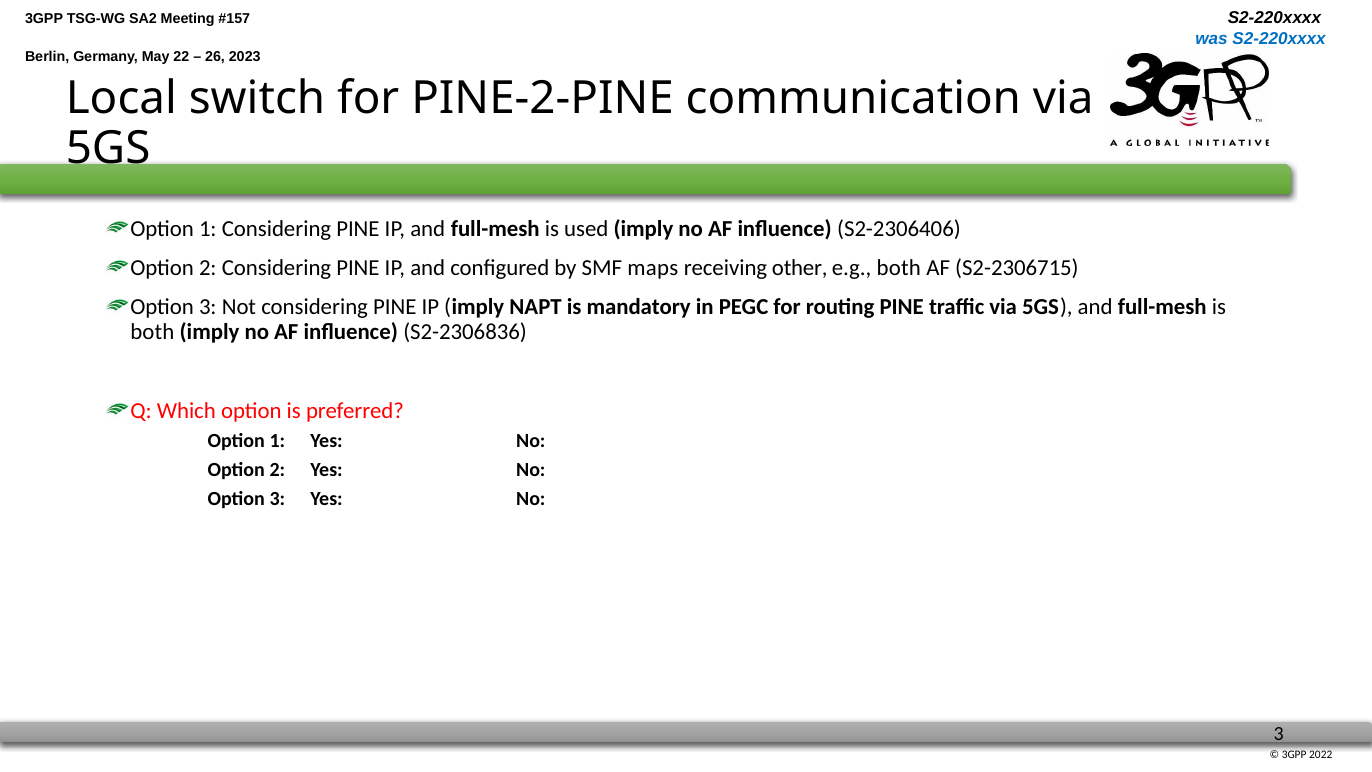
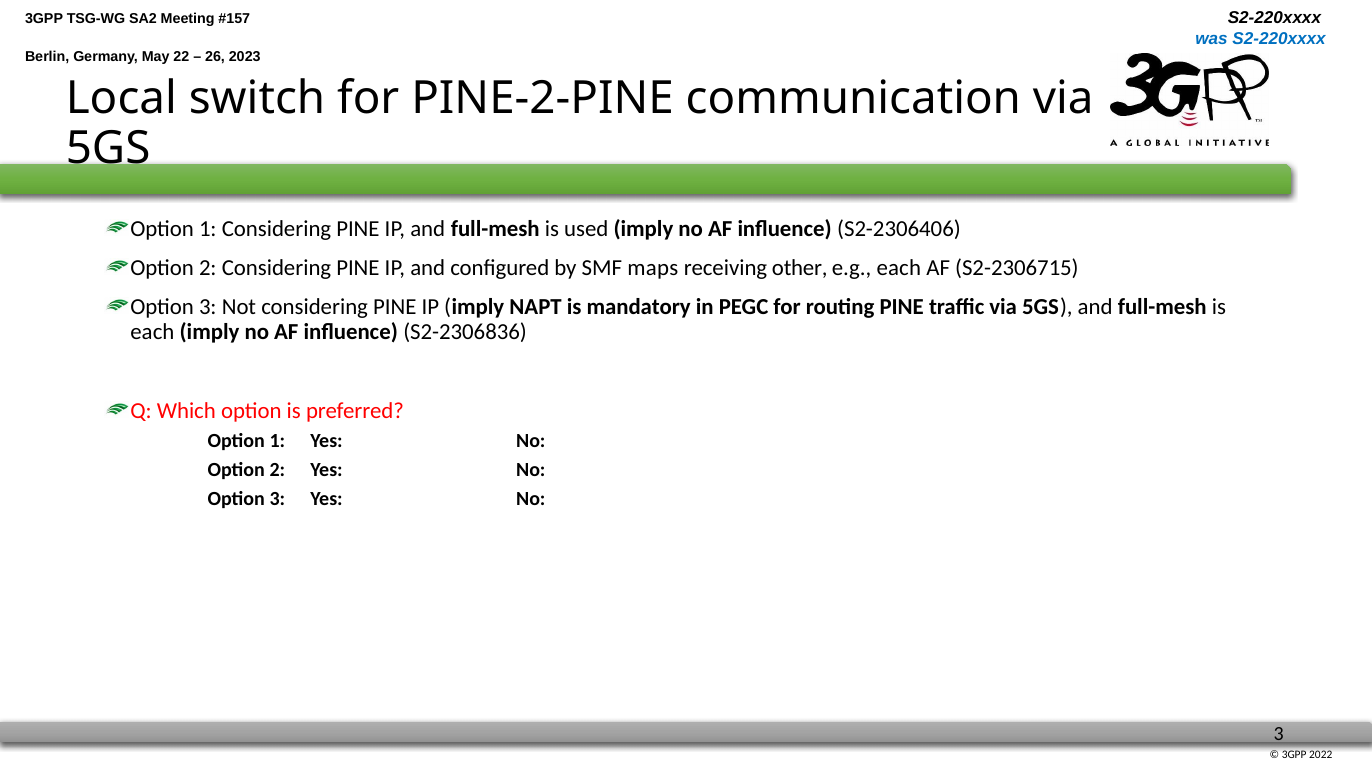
e.g both: both -> each (899, 268)
both: both -> each (152, 332)
